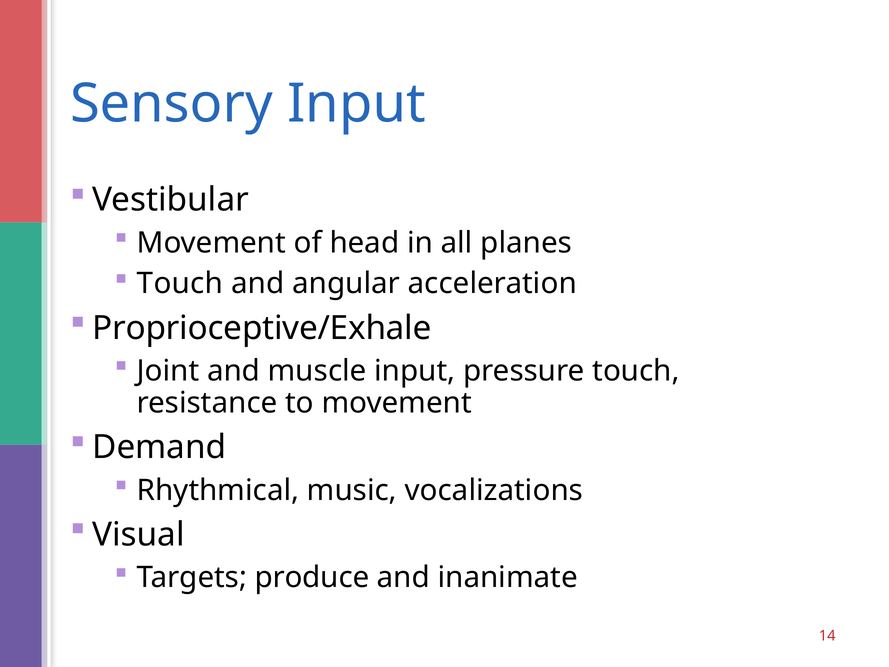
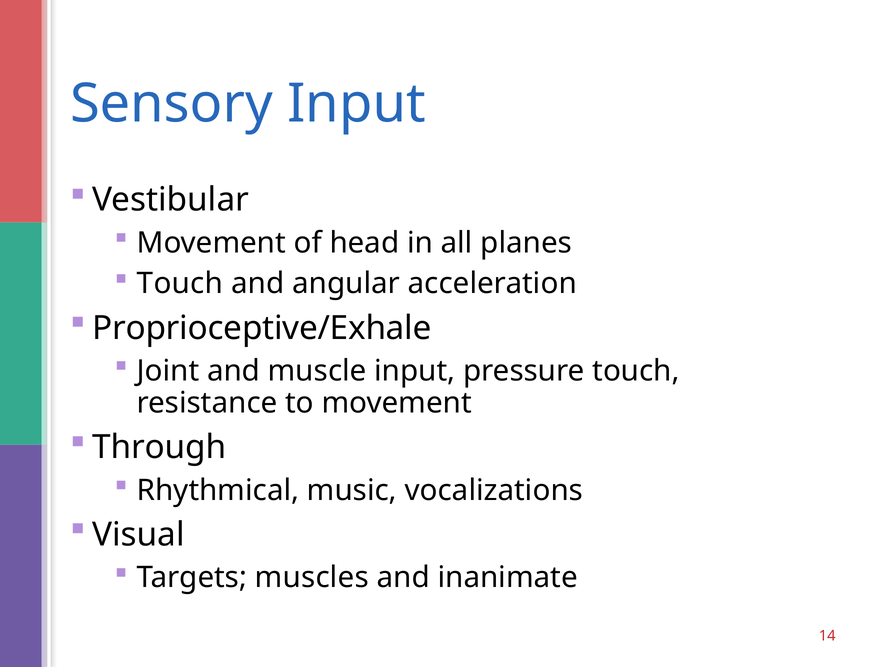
Demand: Demand -> Through (159, 447)
produce: produce -> muscles (312, 577)
